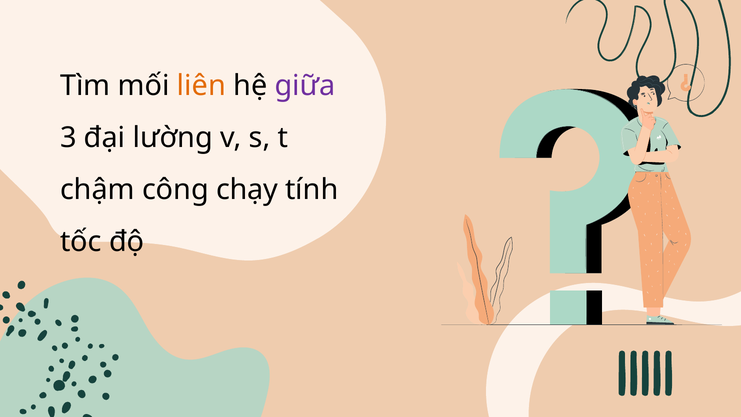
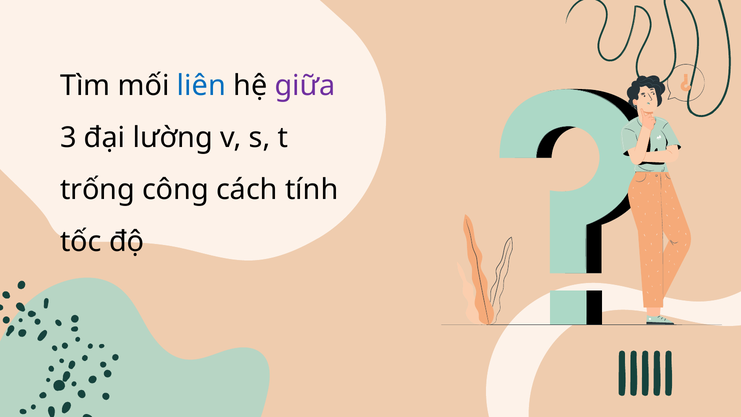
liên colour: orange -> blue (201, 86)
chậm: chậm -> trống (97, 190)
chạy: chạy -> cách (247, 190)
